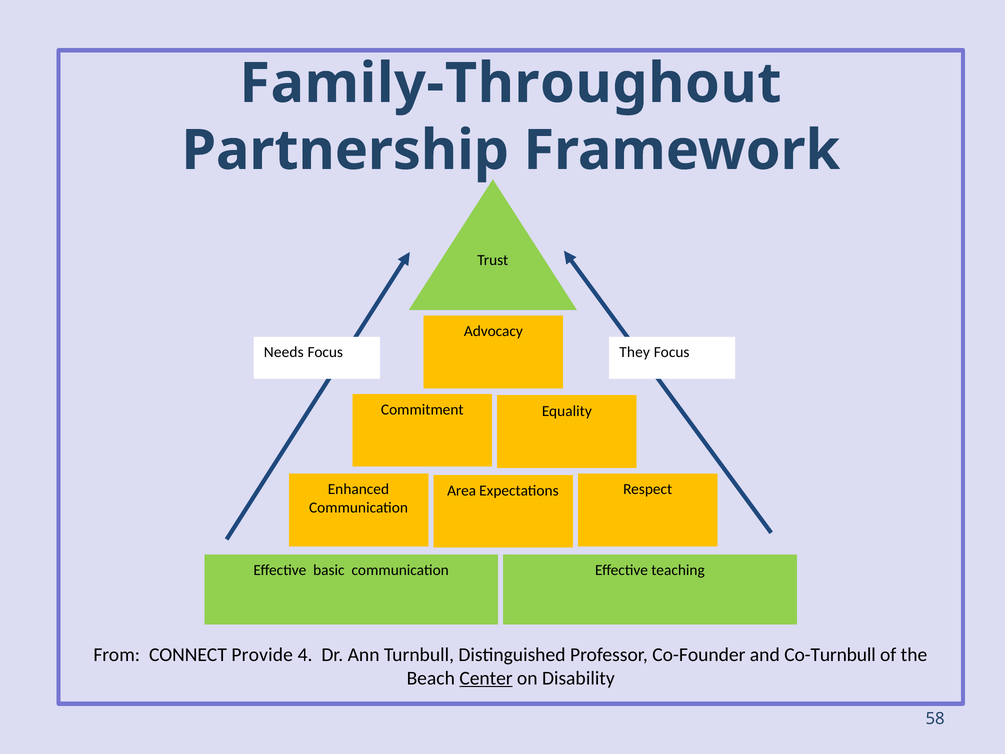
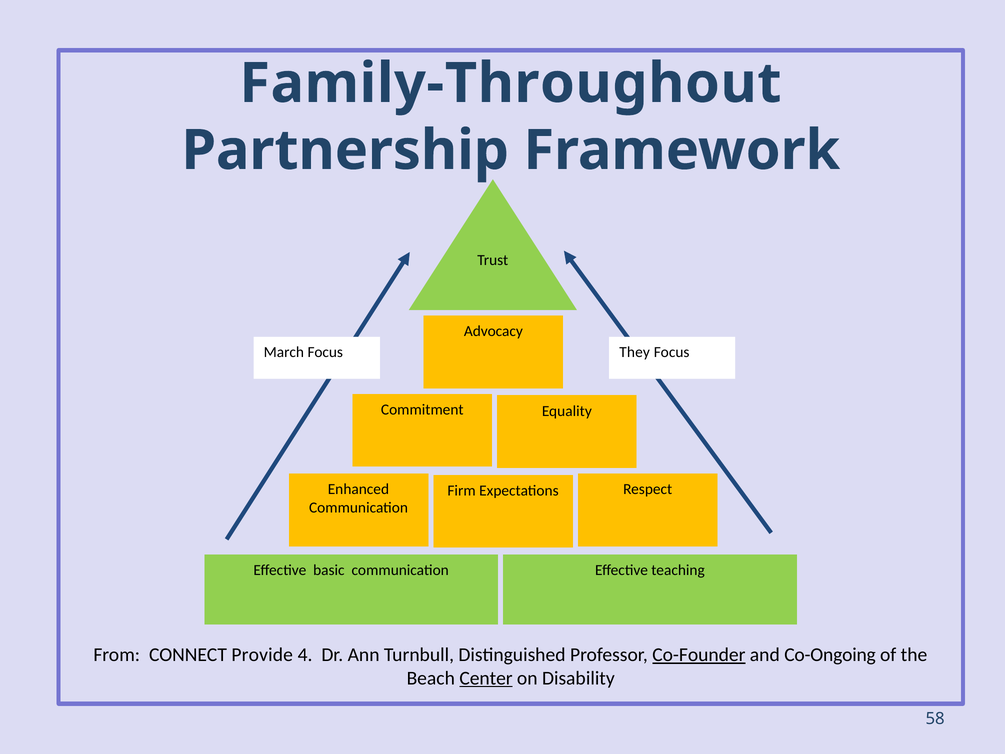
Needs: Needs -> March (284, 352)
Area: Area -> Firm (462, 491)
Co-Founder underline: none -> present (699, 655)
Co-Turnbull: Co-Turnbull -> Co-Ongoing (830, 655)
